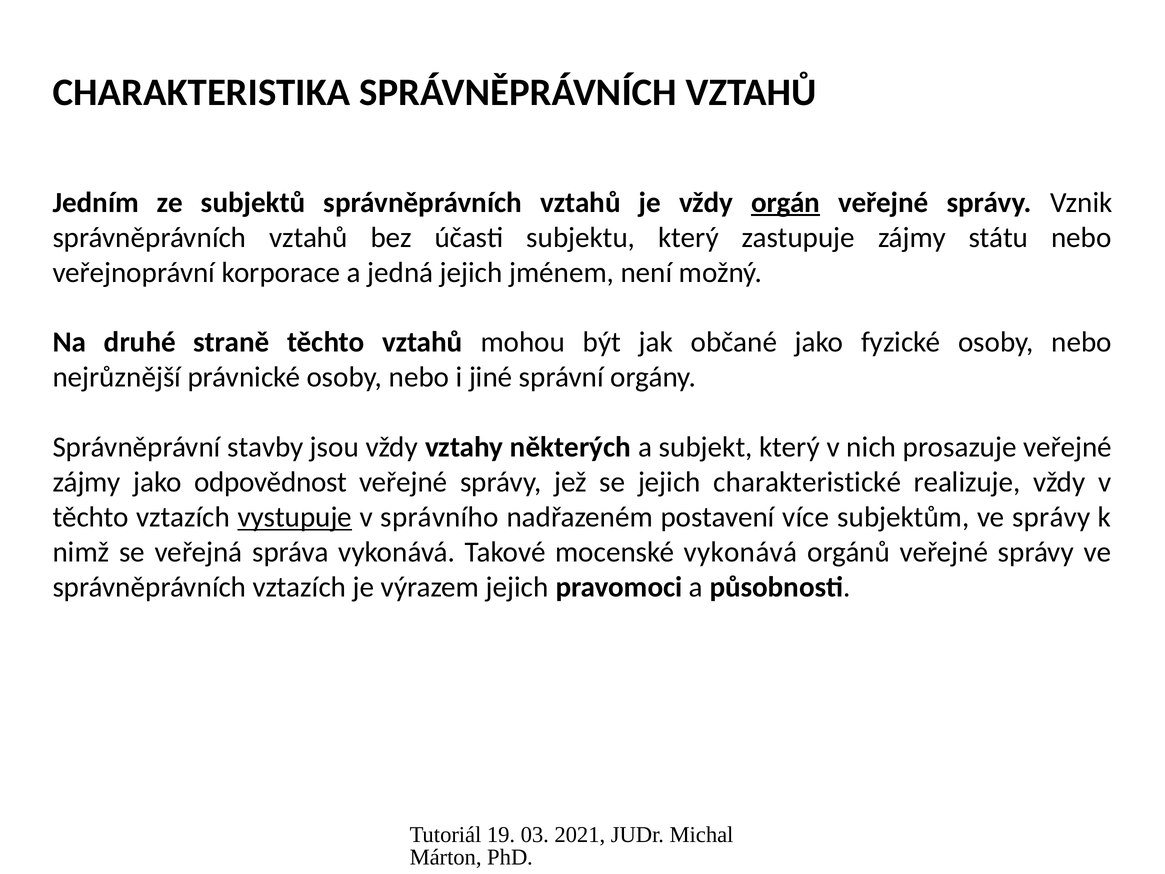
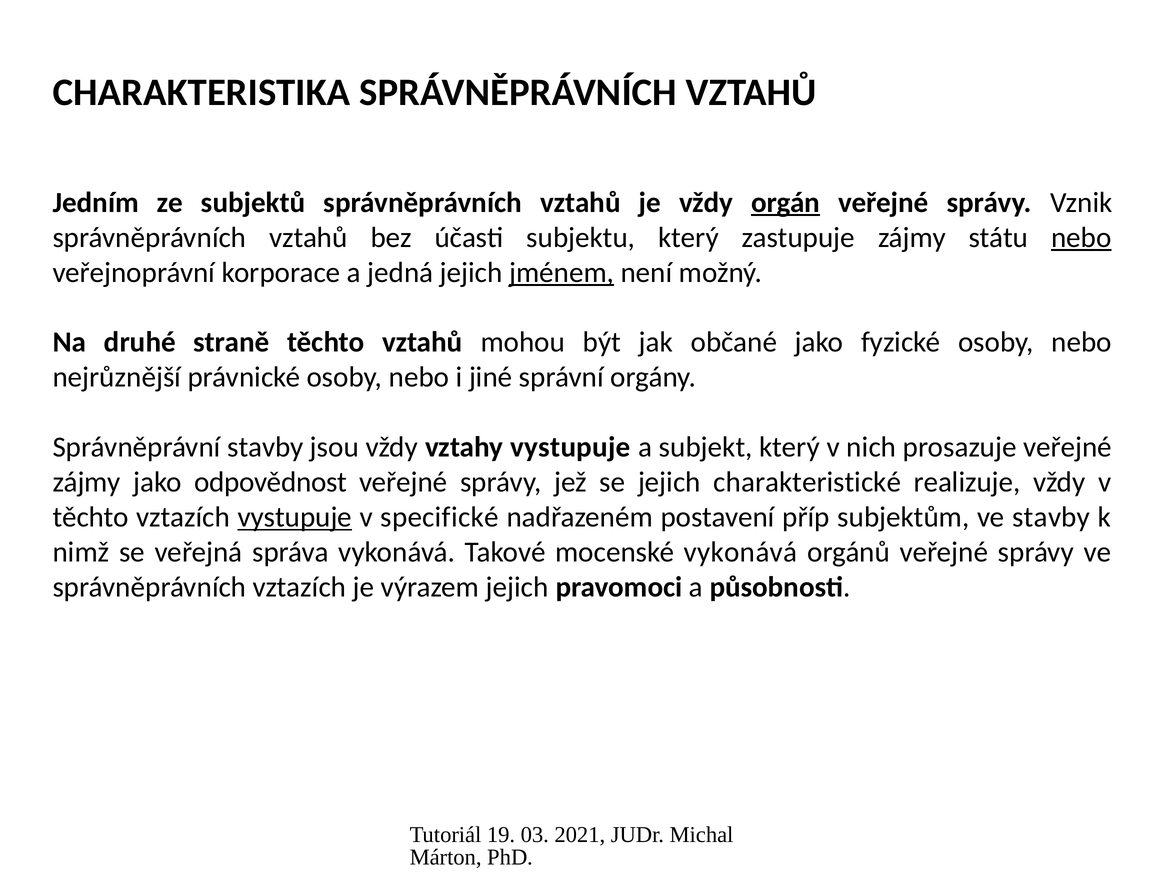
nebo underline: none -> present (1081, 237)
jménem underline: none -> present (562, 272)
vztahy některých: některých -> vystupuje (570, 447)
správního: správního -> specifické (440, 517)
více: více -> příp (806, 517)
ve správy: správy -> stavby (1051, 517)
